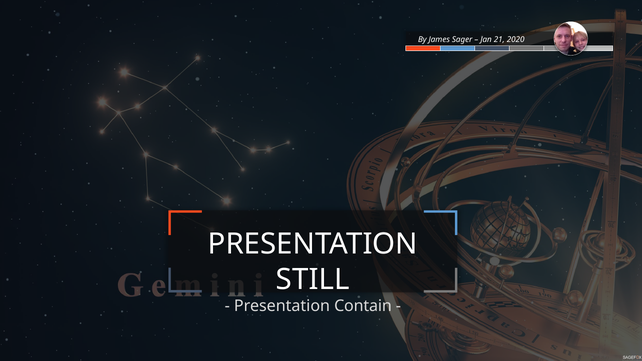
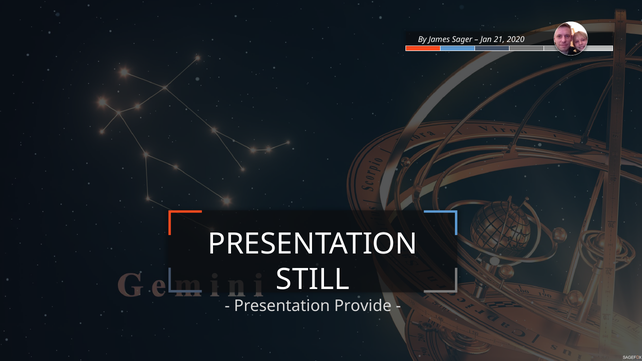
Contain: Contain -> Provide (363, 306)
